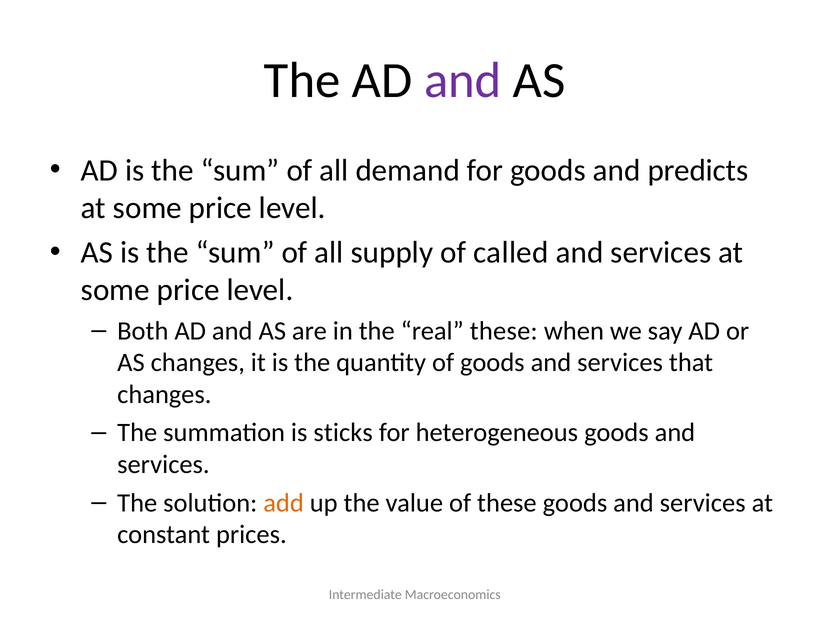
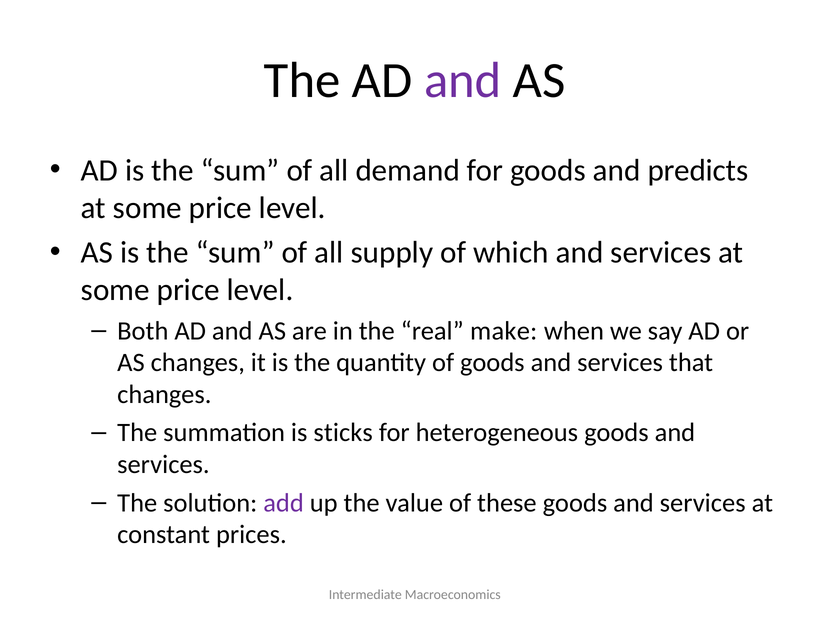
called: called -> which (511, 252)
real these: these -> make (504, 331)
add colour: orange -> purple (284, 502)
